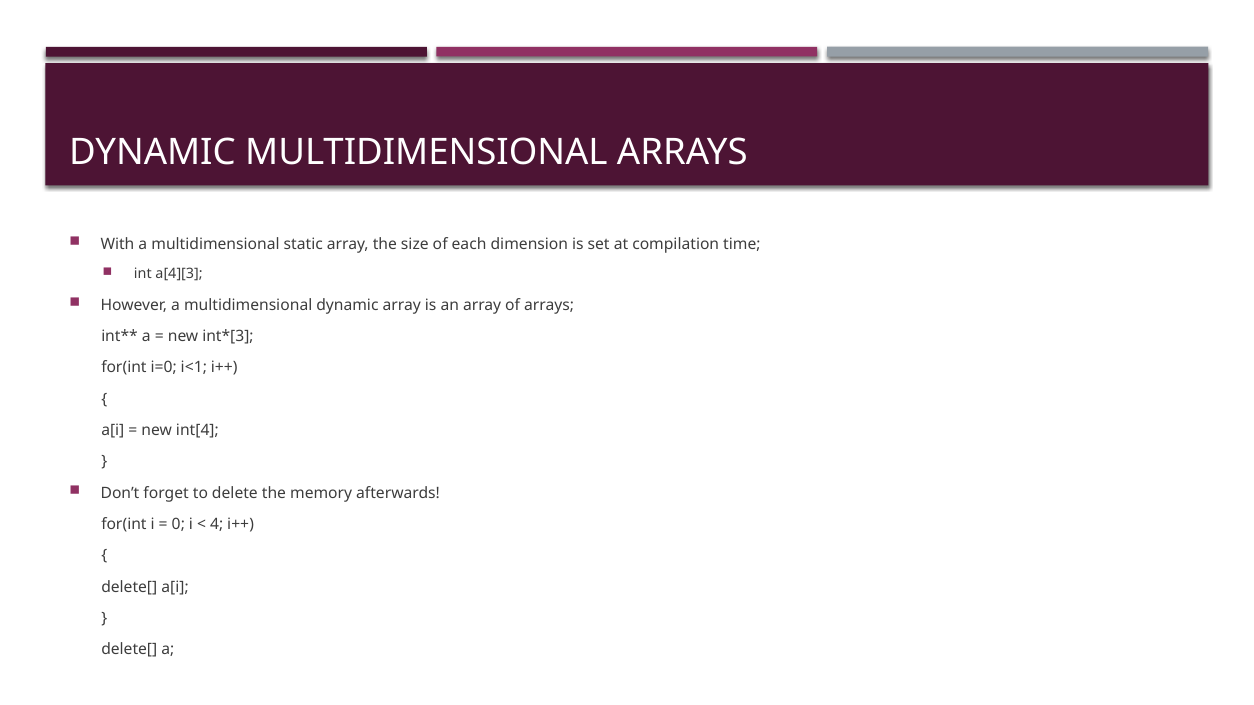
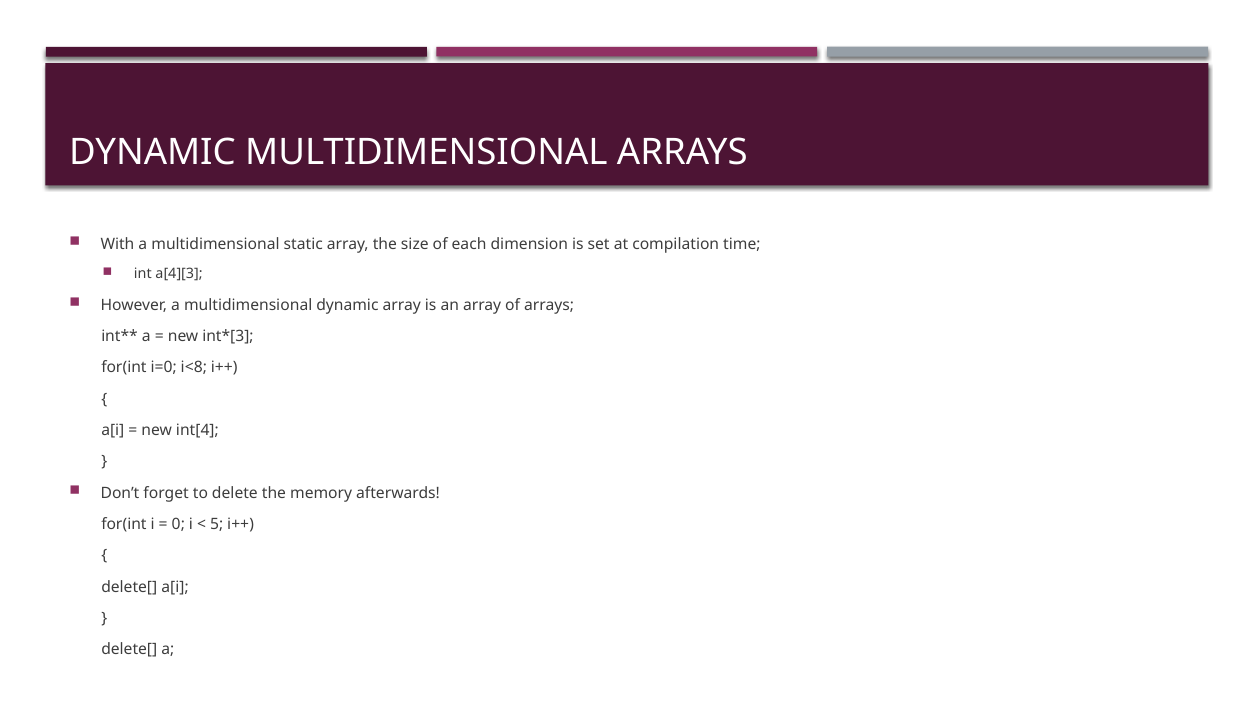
i<1: i<1 -> i<8 (194, 368)
4: 4 -> 5 (217, 525)
